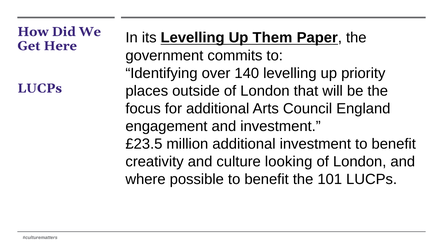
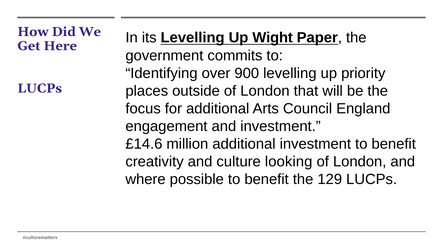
Them: Them -> Wight (273, 38)
140: 140 -> 900 (247, 73)
£23.5: £23.5 -> £14.6 (144, 144)
101: 101 -> 129 (330, 180)
